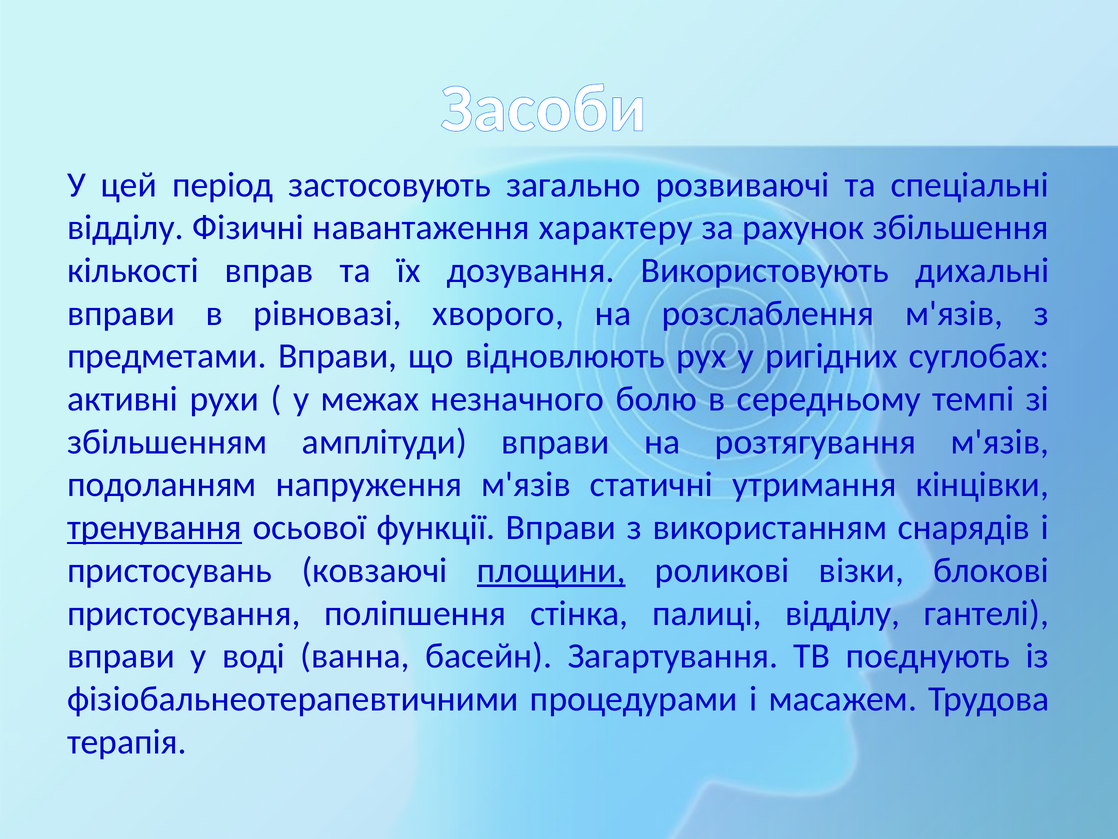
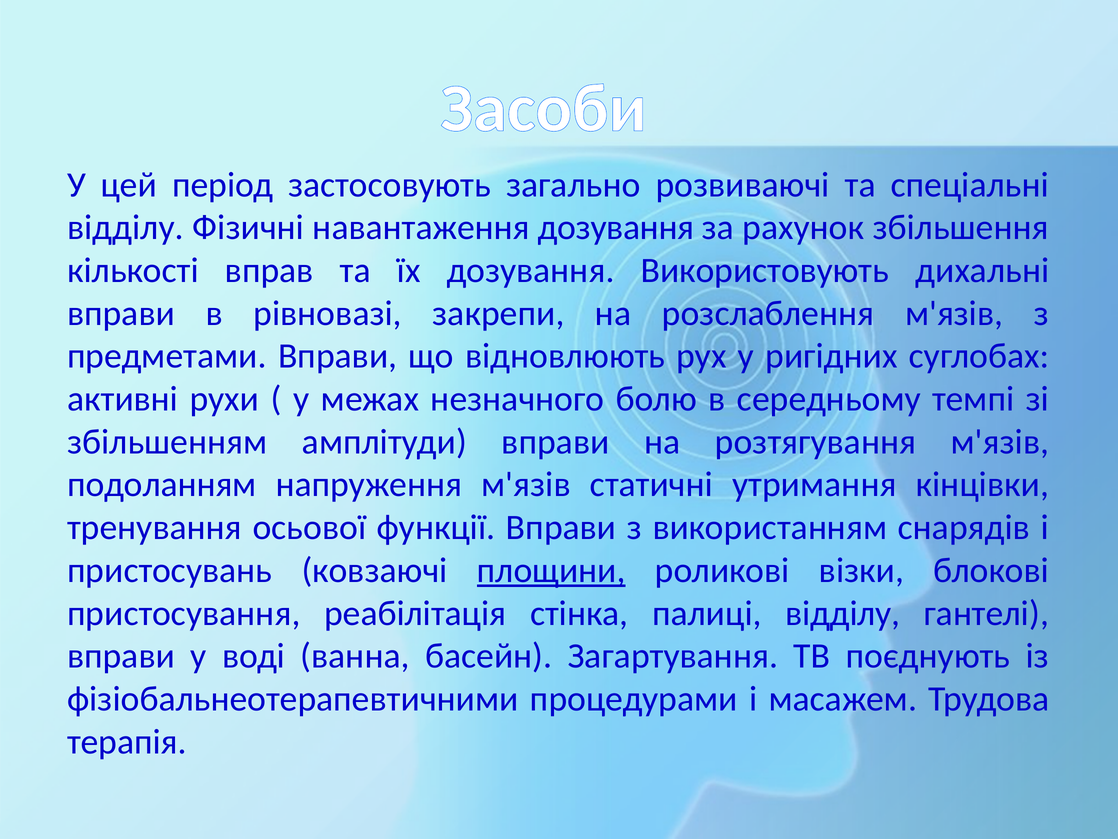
навантаження характеру: характеру -> дозування (616, 227)
хворого: хворого -> закрепи (498, 313)
тренування underline: present -> none (154, 527)
поліпшення: поліпшення -> реабілітація (415, 613)
